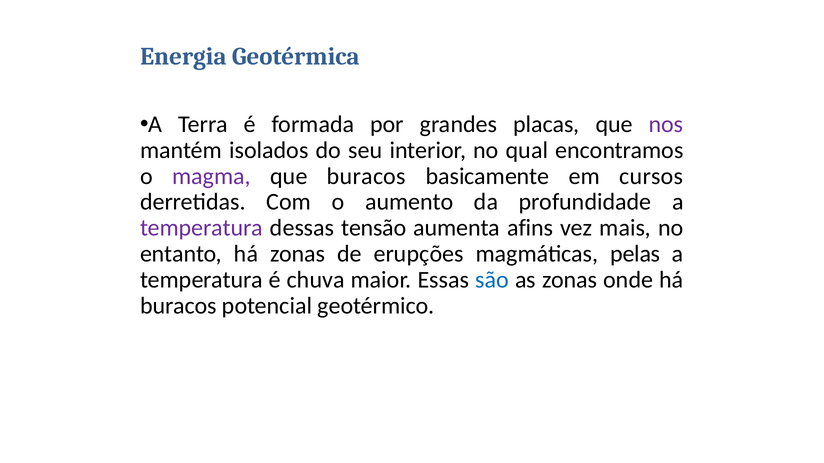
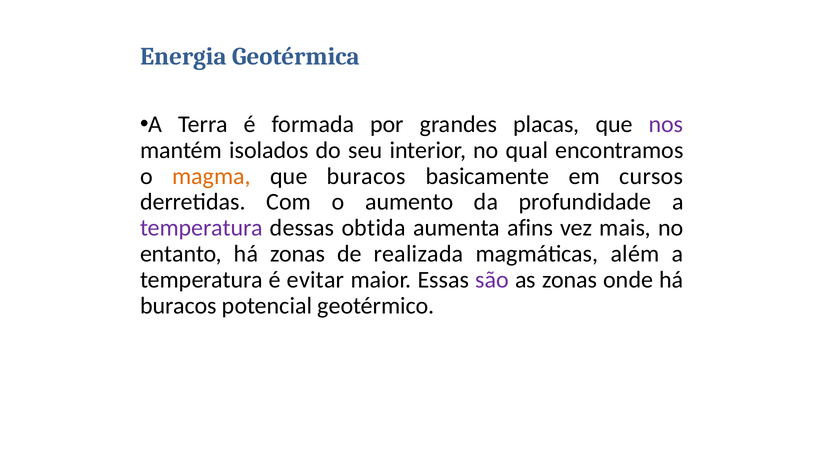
magma colour: purple -> orange (212, 176)
tensão: tensão -> obtida (374, 228)
erupções: erupções -> realizada (419, 254)
pelas: pelas -> além (635, 254)
chuva: chuva -> evitar (316, 280)
são colour: blue -> purple (492, 280)
